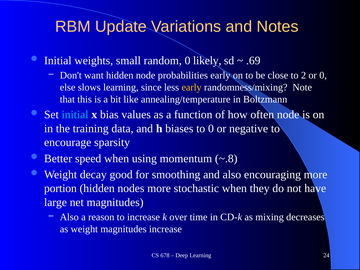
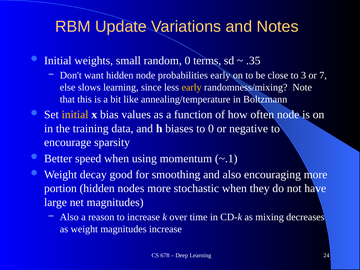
likely: likely -> terms (207, 60)
.69: .69 -> .35 (253, 60)
2: 2 -> 3 (304, 75)
or 0: 0 -> 7 (323, 75)
initial colour: light blue -> yellow (75, 115)
~.8: ~.8 -> ~.1 (226, 158)
